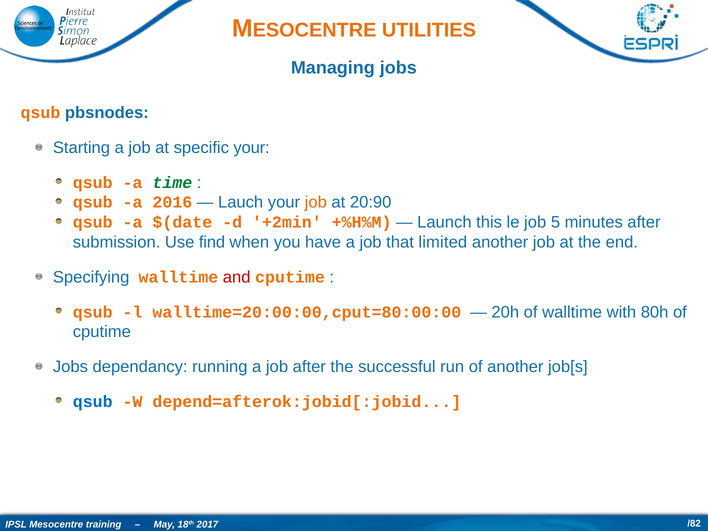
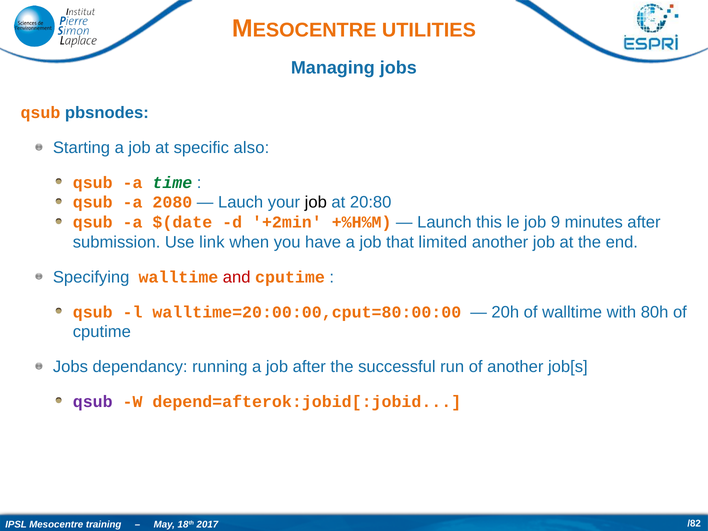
specific your: your -> also (251, 148)
2016: 2016 -> 2080 (172, 203)
job colour: orange -> black (316, 203)
20:90: 20:90 -> 20:80 (371, 203)
5: 5 -> 9 (556, 222)
find: find -> link (212, 242)
qsub colour: blue -> purple (93, 402)
